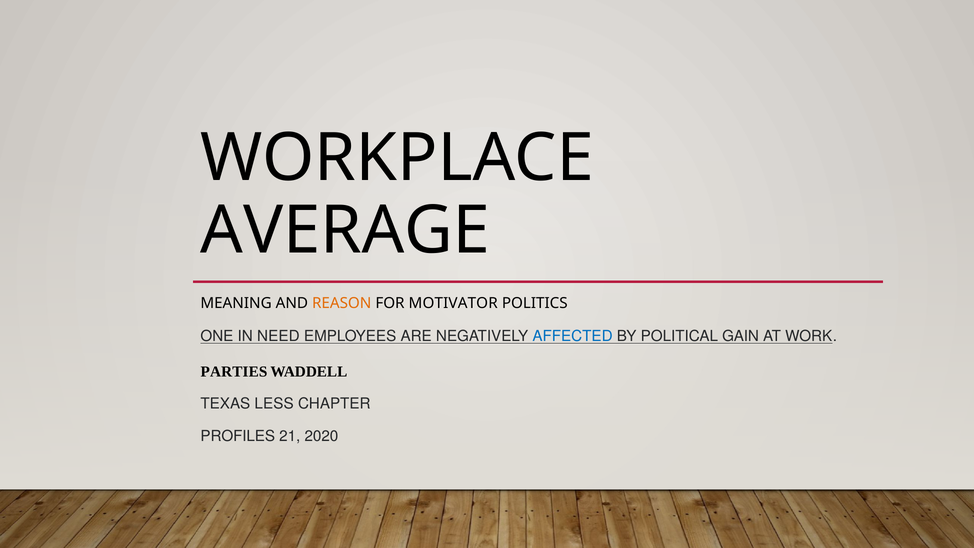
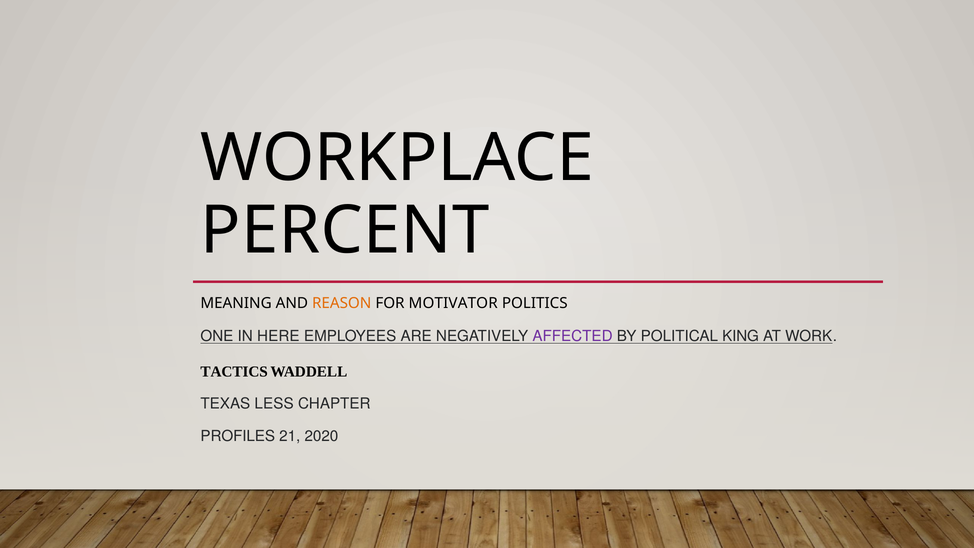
AVERAGE: AVERAGE -> PERCENT (345, 231)
NEED: NEED -> HERE (278, 336)
AFFECTED colour: blue -> purple (573, 336)
GAIN: GAIN -> KING (741, 336)
PARTIES: PARTIES -> TACTICS (234, 372)
